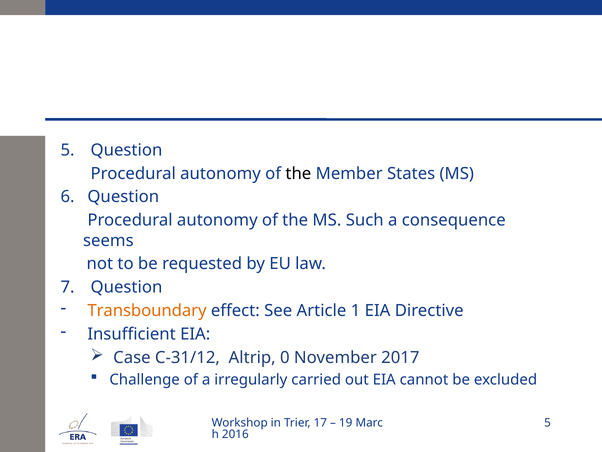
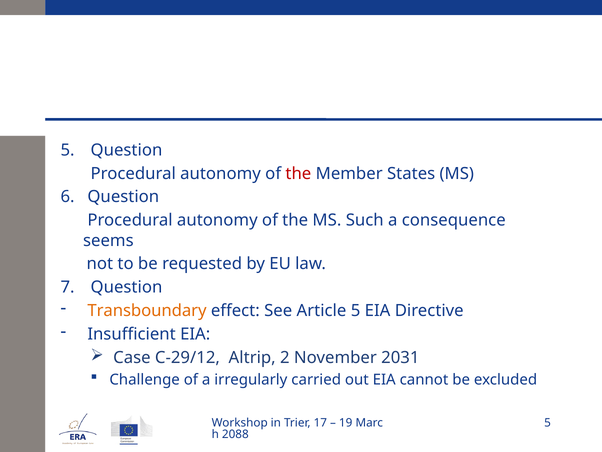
the colour: black -> red (298, 173)
Article 1: 1 -> 5 (356, 310)
C-31/12: C-31/12 -> C-29/12 (187, 357)
0: 0 -> 2 (285, 357)
2017: 2017 -> 2031 (400, 357)
2016: 2016 -> 2088 (235, 434)
